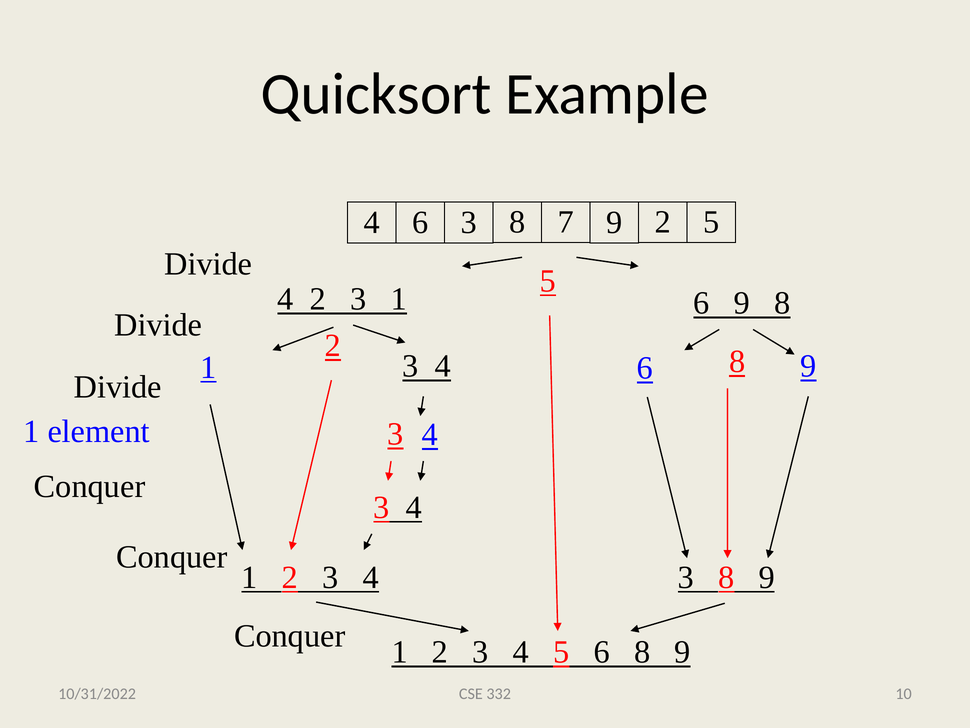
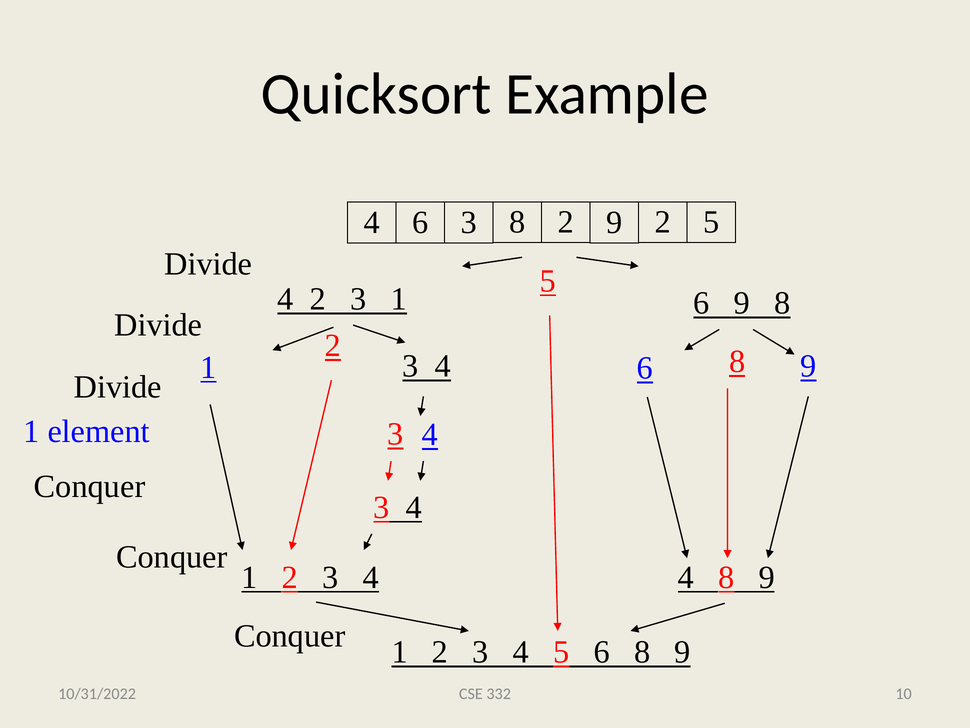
3 8 7: 7 -> 2 (566, 222)
3 4 3: 3 -> 4 (686, 577)
